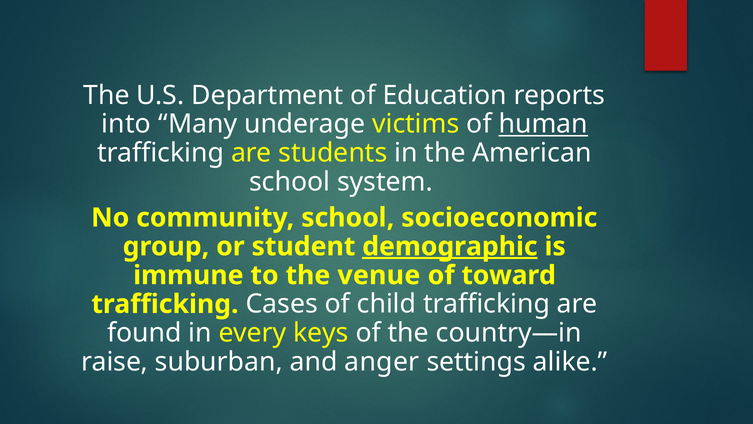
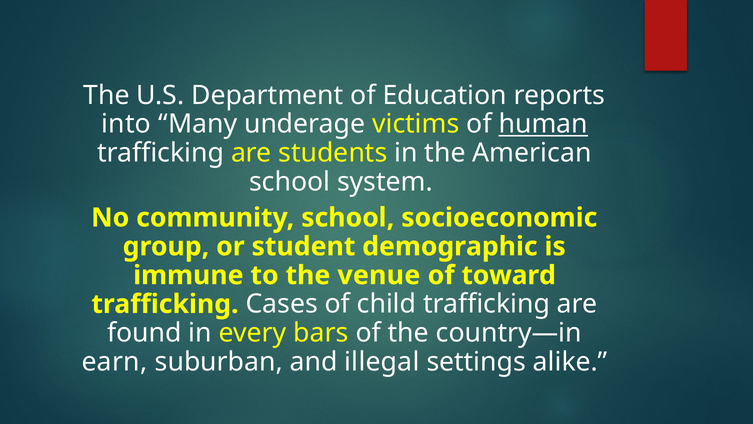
demographic underline: present -> none (450, 246)
keys: keys -> bars (321, 333)
raise: raise -> earn (114, 361)
anger: anger -> illegal (382, 361)
